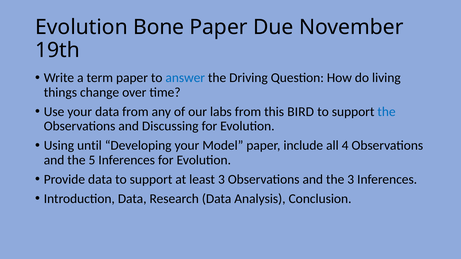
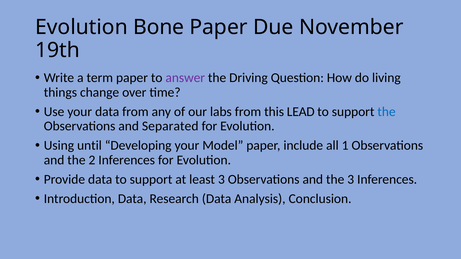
answer colour: blue -> purple (185, 78)
BIRD: BIRD -> LEAD (301, 112)
Discussing: Discussing -> Separated (170, 126)
4: 4 -> 1 (345, 146)
5: 5 -> 2 (92, 160)
